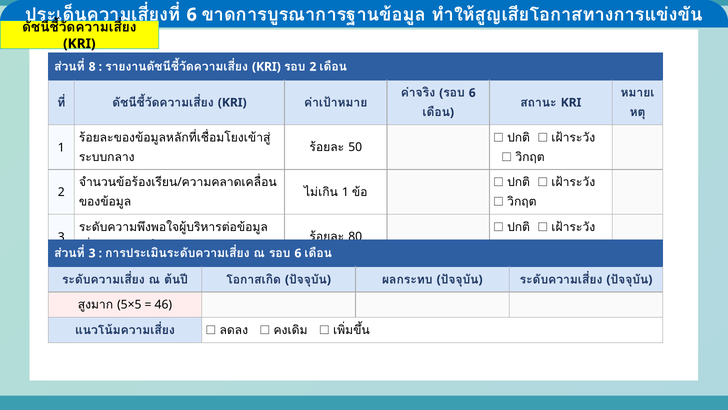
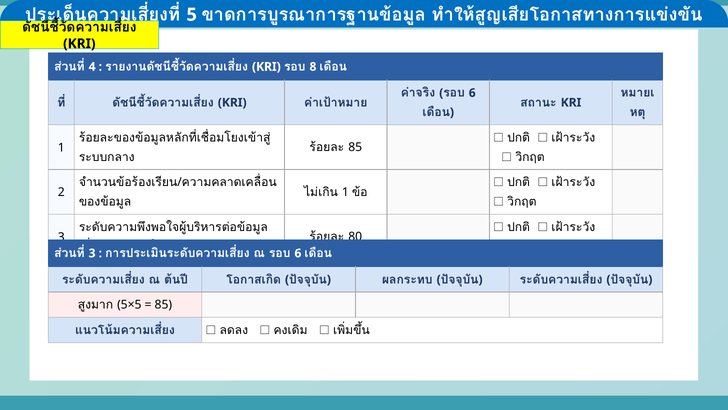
6: 6 -> 5 (192, 15)
8: 8 -> 4 (92, 67)
2: 2 -> 8 (313, 67)
50: 50 -> 85 (355, 147)
46: 46 -> 85 (163, 305)
